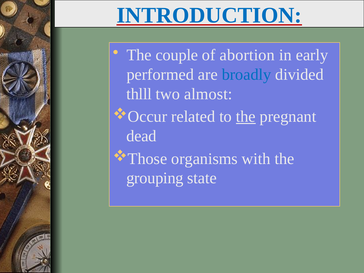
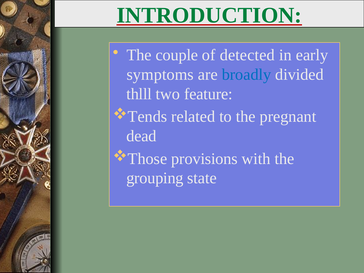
INTRODUCTION colour: blue -> green (209, 15)
abortion: abortion -> detected (247, 55)
performed: performed -> symptoms (160, 75)
almost: almost -> feature (208, 94)
Occur: Occur -> Tends (147, 117)
the underline: present -> none (246, 117)
organisms: organisms -> provisions (204, 159)
